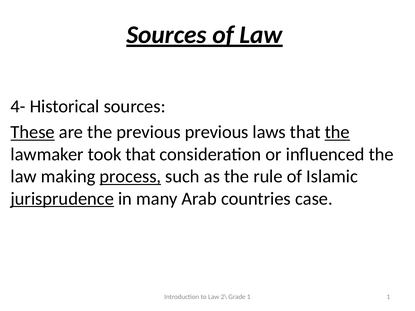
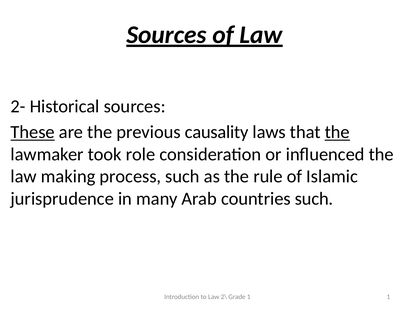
4-: 4- -> 2- (18, 106)
previous previous: previous -> causality (217, 132)
took that: that -> role (141, 154)
process underline: present -> none (130, 177)
jurisprudence underline: present -> none (62, 199)
countries case: case -> such (314, 199)
